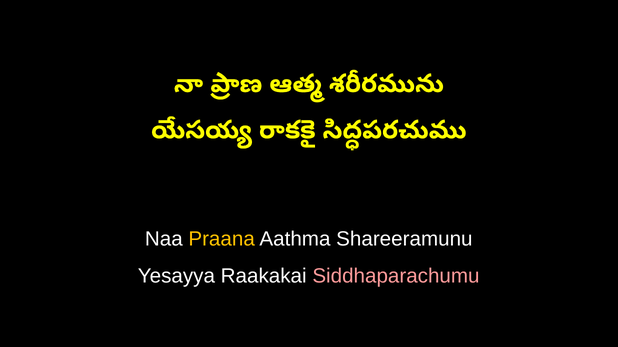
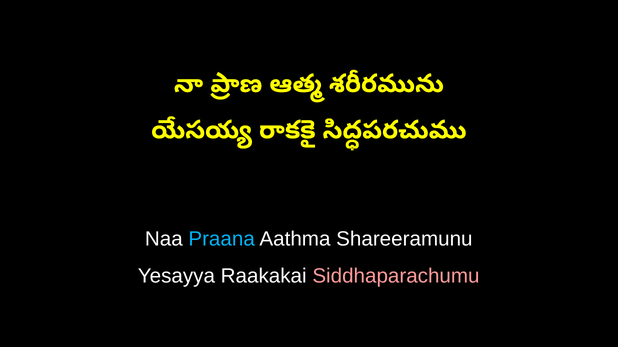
Praana colour: yellow -> light blue (222, 239)
